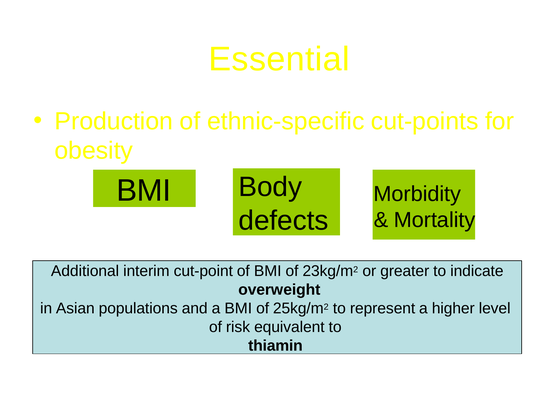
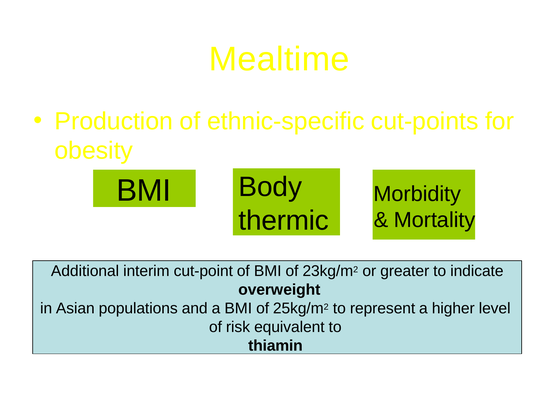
Essential: Essential -> Mealtime (279, 59)
defects: defects -> thermic (284, 221)
